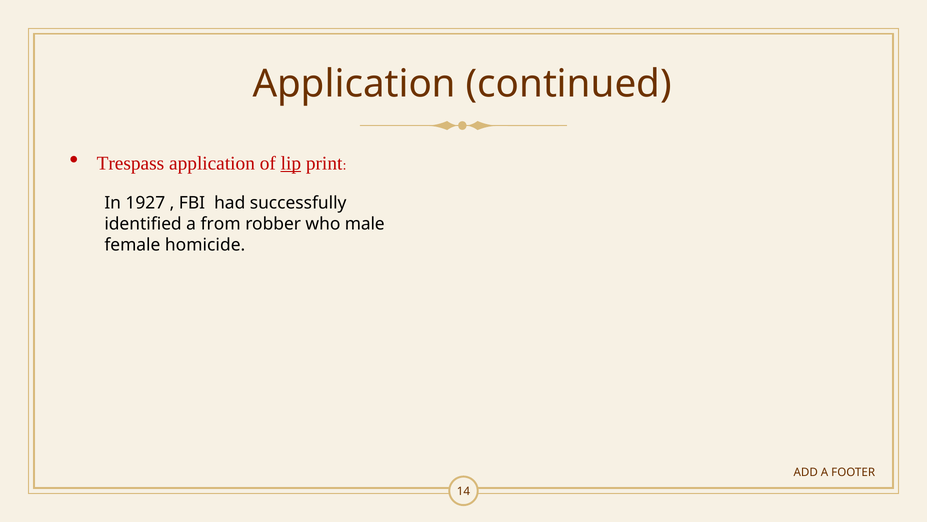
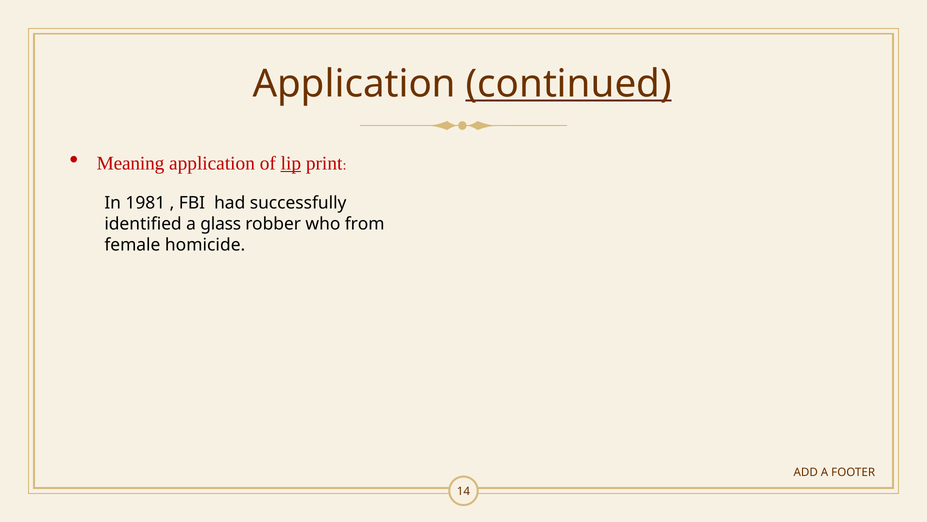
continued underline: none -> present (569, 84)
Trespass: Trespass -> Meaning (130, 163)
1927: 1927 -> 1981 (145, 203)
from: from -> glass (221, 224)
male: male -> from (365, 224)
